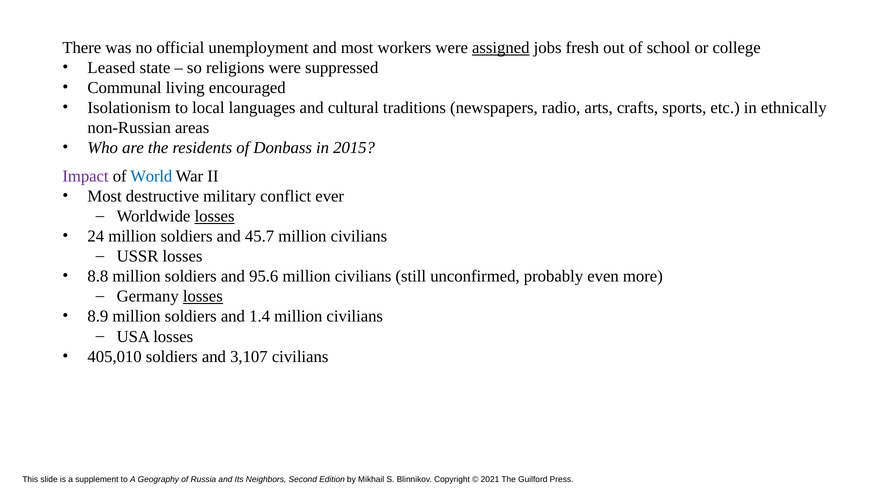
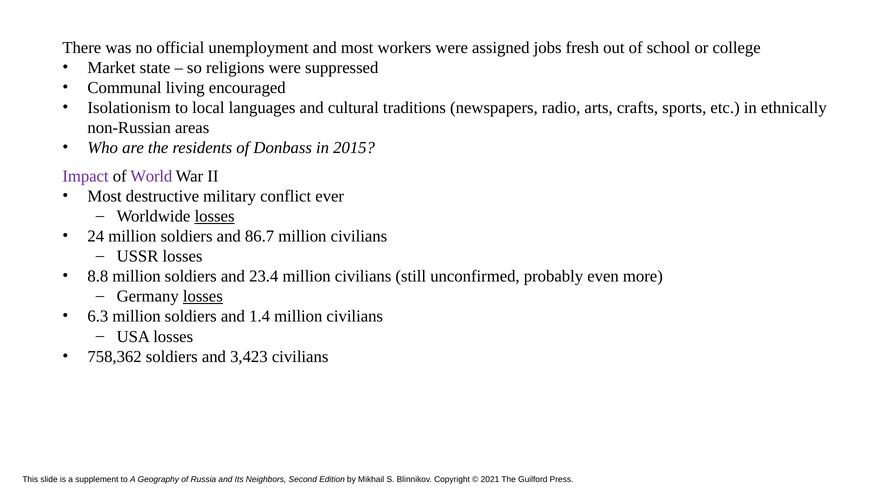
assigned underline: present -> none (501, 48)
Leased: Leased -> Market (112, 68)
World colour: blue -> purple (151, 176)
45.7: 45.7 -> 86.7 (260, 236)
95.6: 95.6 -> 23.4 (264, 276)
8.9: 8.9 -> 6.3 (98, 317)
405,010: 405,010 -> 758,362 (115, 357)
3,107: 3,107 -> 3,423 (249, 357)
